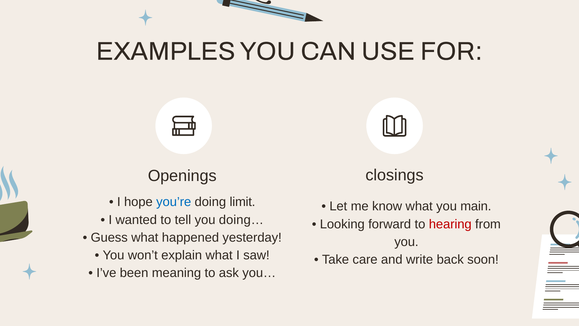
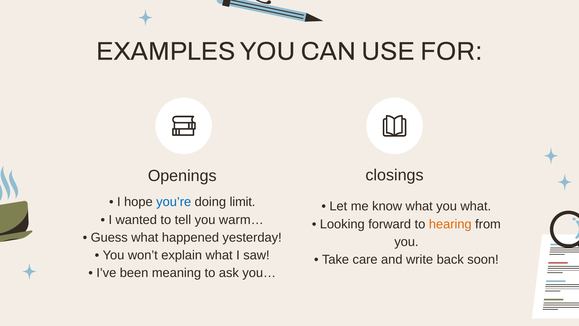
you main: main -> what (476, 206)
doing…: doing… -> warm… (241, 220)
hearing colour: red -> orange (450, 224)
